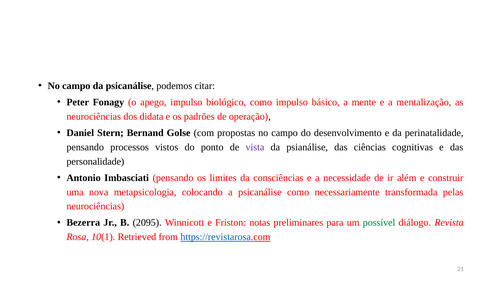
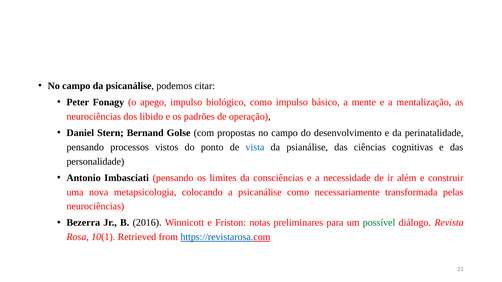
didata: didata -> libido (151, 117)
vista colour: purple -> blue (255, 147)
2095: 2095 -> 2016 (147, 223)
